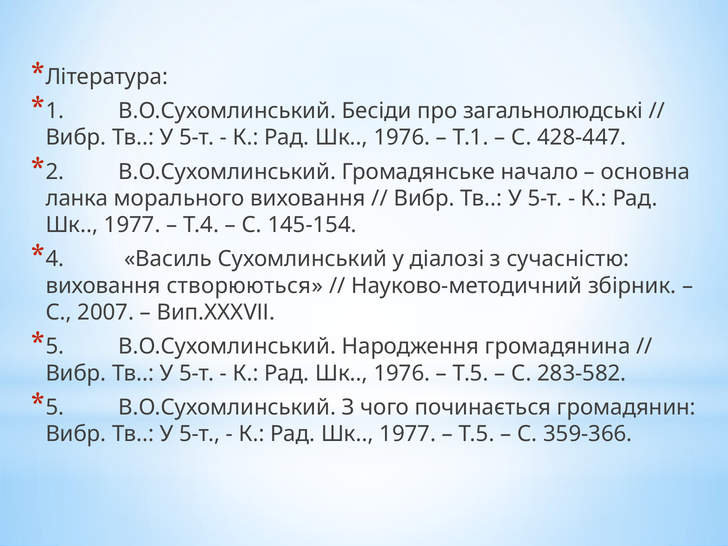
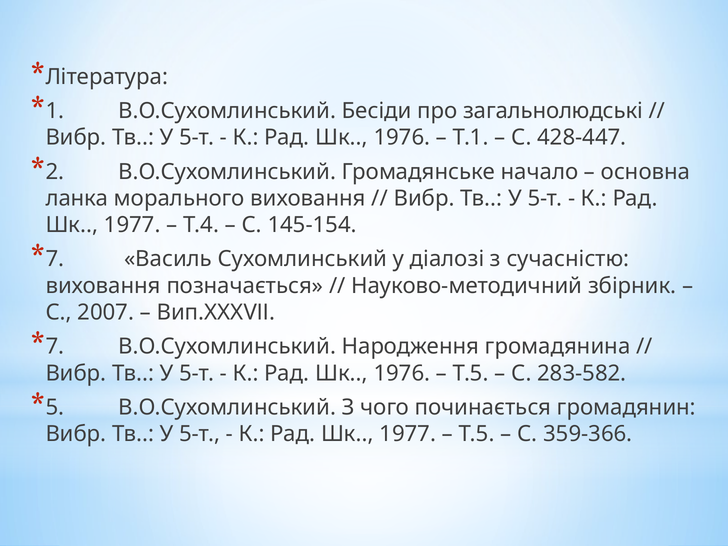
4: 4 -> 7 (55, 259)
створюються: створюються -> позначається (245, 286)
5: 5 -> 7 (55, 347)
